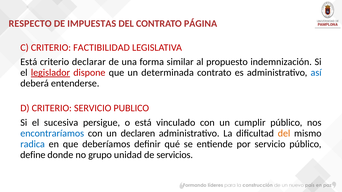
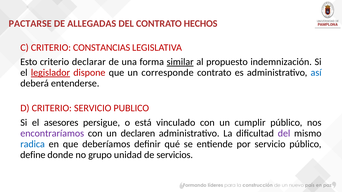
RESPECTO: RESPECTO -> PACTARSE (30, 24)
IMPUESTAS: IMPUESTAS -> ALLEGADAS (92, 24)
PÁGINA: PÁGINA -> HECHOS (201, 24)
FACTIBILIDAD: FACTIBILIDAD -> CONSTANCIAS (102, 48)
Está: Está -> Esto (29, 62)
similar underline: none -> present (180, 62)
determinada: determinada -> corresponde (167, 73)
sucesiva: sucesiva -> asesores (61, 123)
encontraríamos colour: blue -> purple (52, 133)
del colour: orange -> purple (284, 133)
